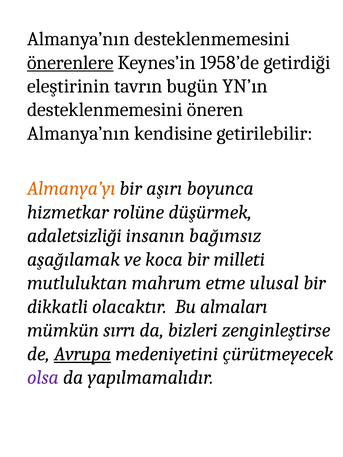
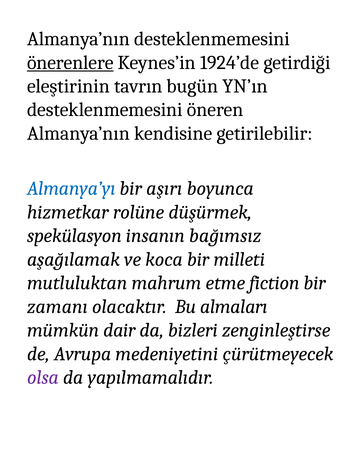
1958’de: 1958’de -> 1924’de (230, 63)
Almanya’yı colour: orange -> blue (71, 189)
adaletsizliği: adaletsizliği -> spekülasyon (74, 236)
ulusal: ulusal -> fiction (274, 283)
dikkatli: dikkatli -> zamanı (57, 307)
sırrı: sırrı -> dair (119, 330)
Avrupa underline: present -> none (83, 354)
